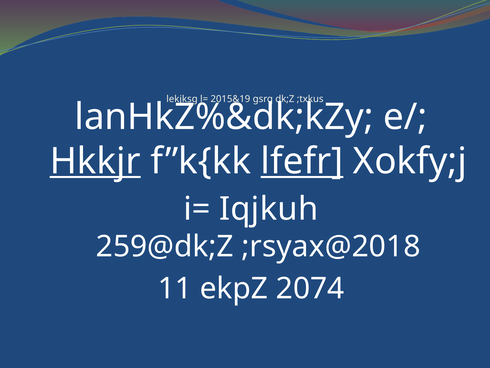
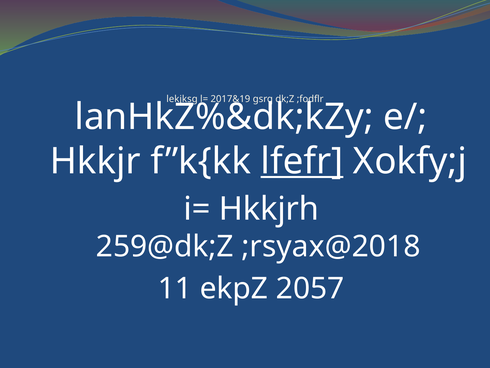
2015&19: 2015&19 -> 2017&19 (230, 99)
;txkus: ;txkus -> ;fodflr (310, 99)
Hkkjr underline: present -> none (95, 161)
Iqjkuh: Iqjkuh -> Hkkjrh (269, 209)
2074: 2074 -> 2057 (310, 288)
